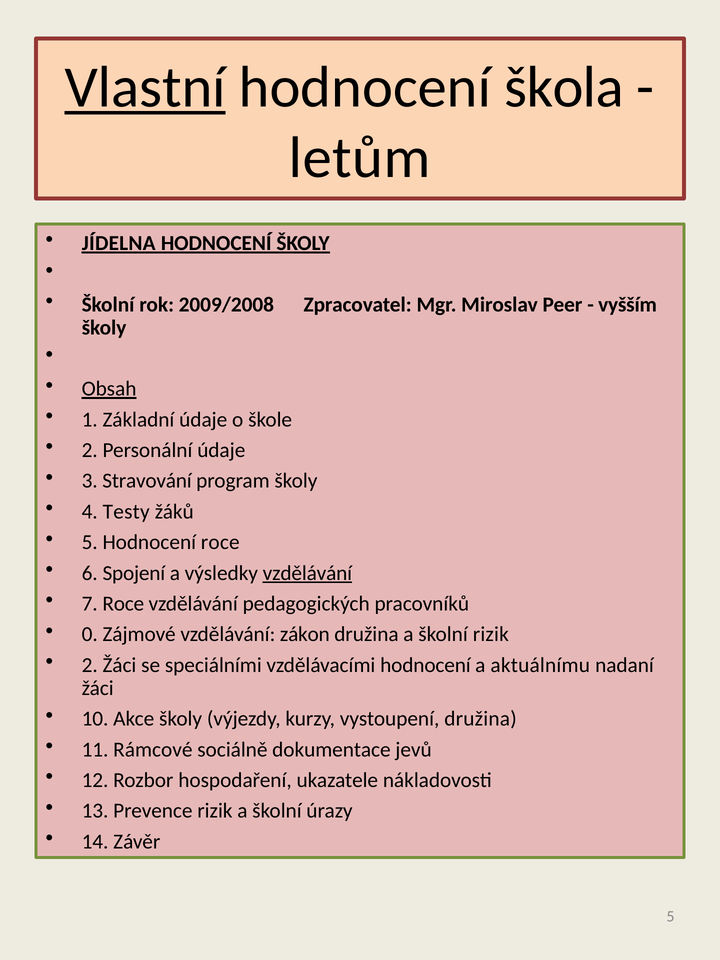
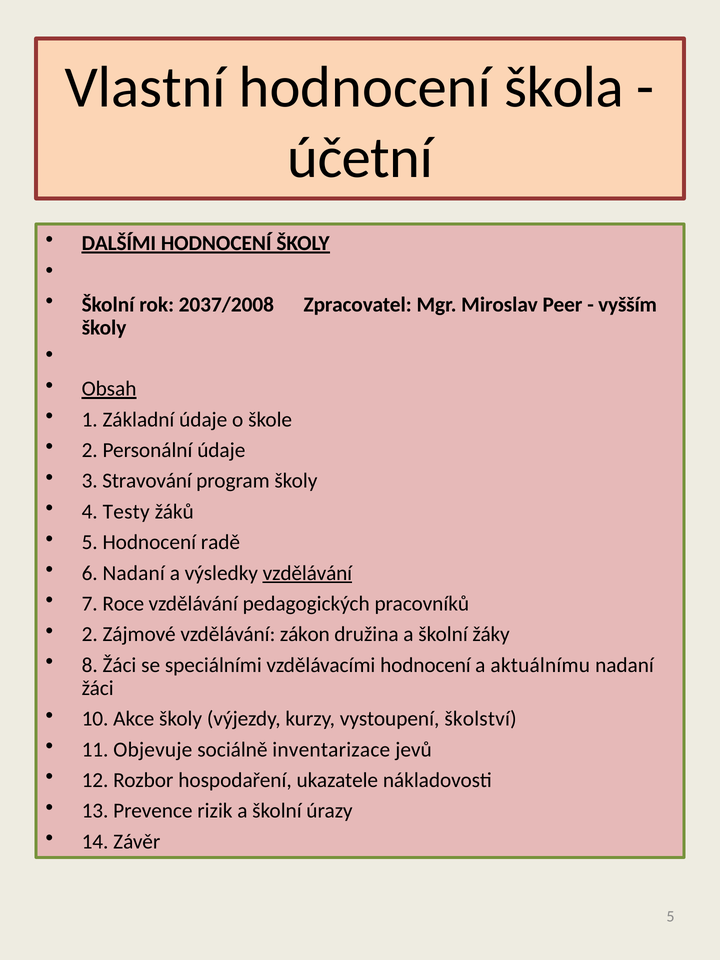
Vlastní underline: present -> none (145, 87)
letům: letům -> účetní (360, 158)
JÍDELNA: JÍDELNA -> DALŠÍMI (119, 243)
2009/2008: 2009/2008 -> 2037/2008 (226, 304)
Hodnocení roce: roce -> radě (220, 542)
6 Spojení: Spojení -> Nadaní (134, 573)
0: 0 -> 2 (90, 634)
školní rizik: rizik -> žáky (491, 634)
2: 2 -> 8 (90, 665)
vystoupení družina: družina -> školství (481, 719)
Rámcové: Rámcové -> Objevuje (153, 749)
dokumentace: dokumentace -> inventarizace (331, 749)
